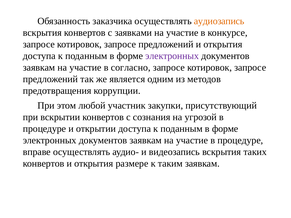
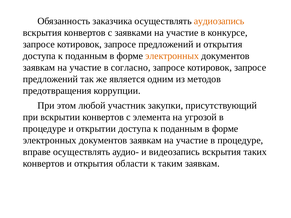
электронных colour: purple -> orange (172, 56)
сознания: сознания -> элемента (152, 117)
размере: размере -> области (132, 164)
